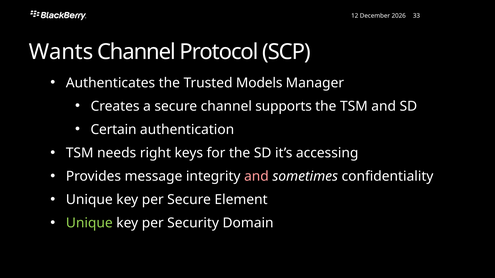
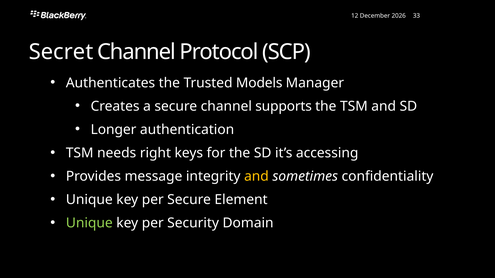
Wants: Wants -> Secret (61, 52)
Certain: Certain -> Longer (113, 130)
and colour: pink -> yellow (256, 177)
